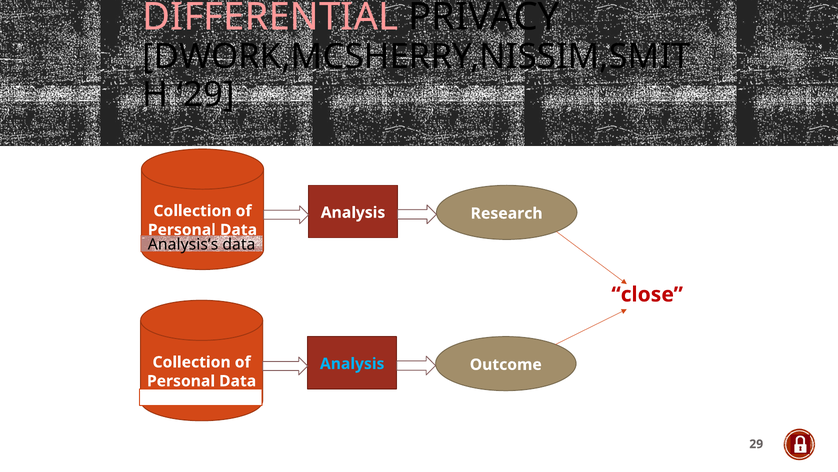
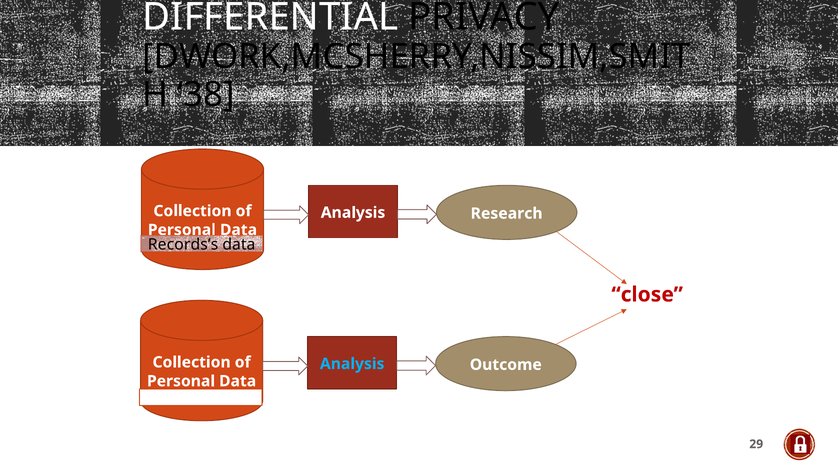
DIFFERENTIAL colour: pink -> white (270, 17)
29: 29 -> 38 (206, 94)
Analysis’s: Analysis’s -> Records’s (183, 244)
